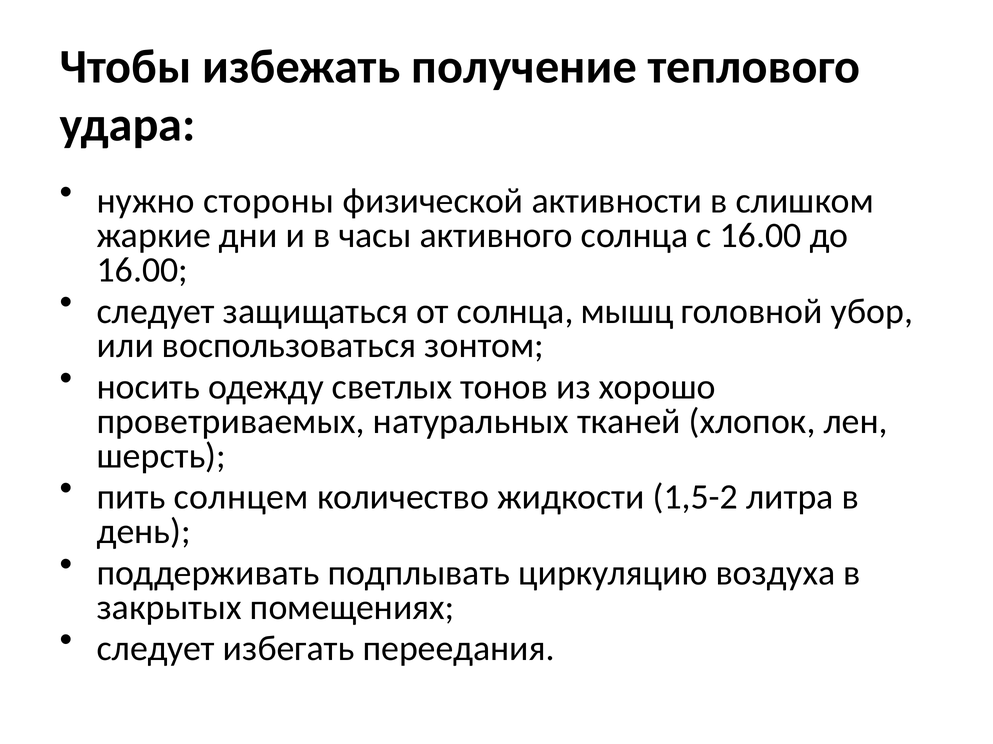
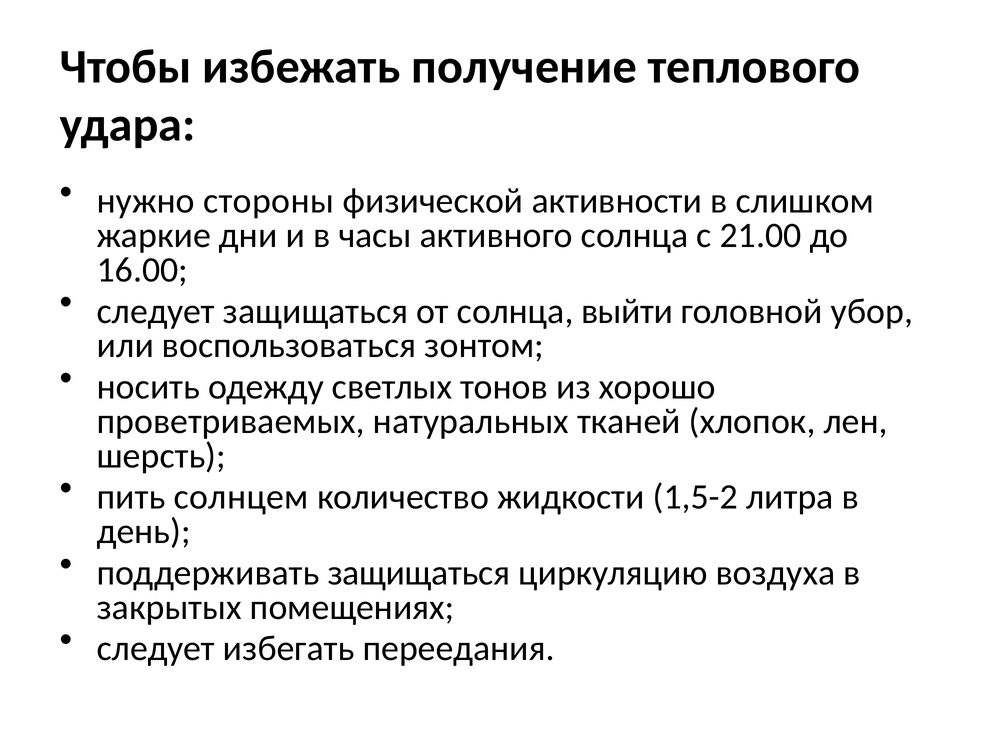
с 16.00: 16.00 -> 21.00 (761, 236)
мышц: мышц -> выйти (627, 312)
поддерживать подплывать: подплывать -> защищаться (419, 573)
